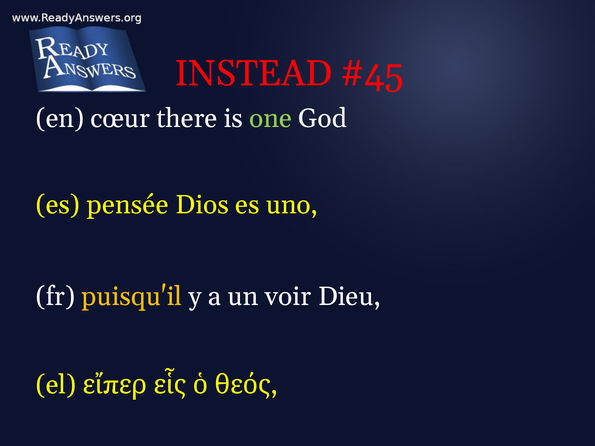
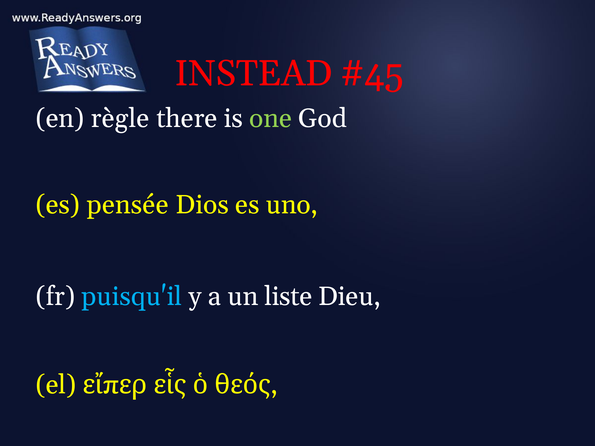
cœur: cœur -> règle (120, 119)
puisqu'il colour: yellow -> light blue (132, 296)
voir: voir -> liste (288, 296)
